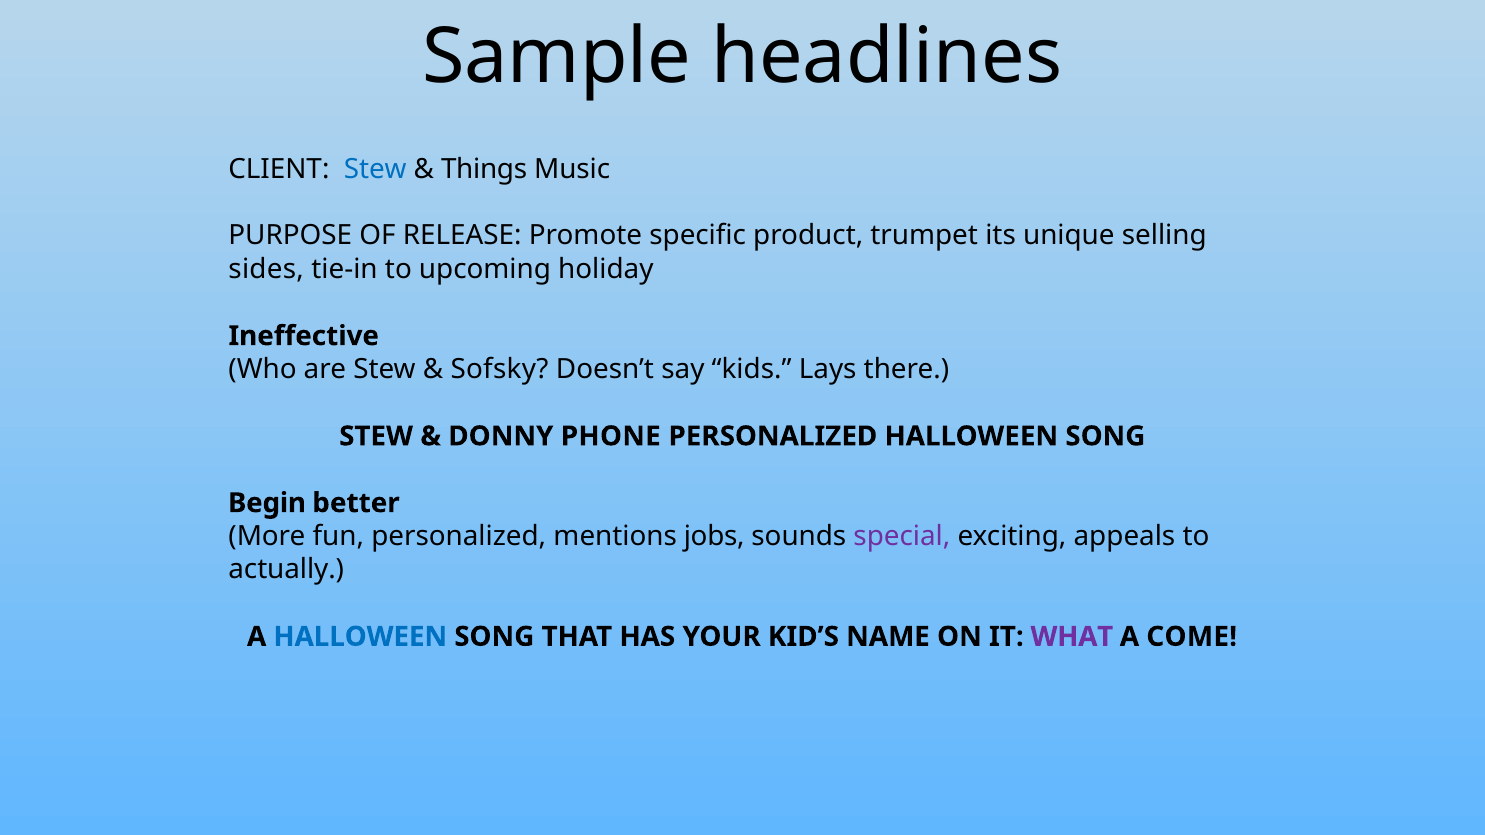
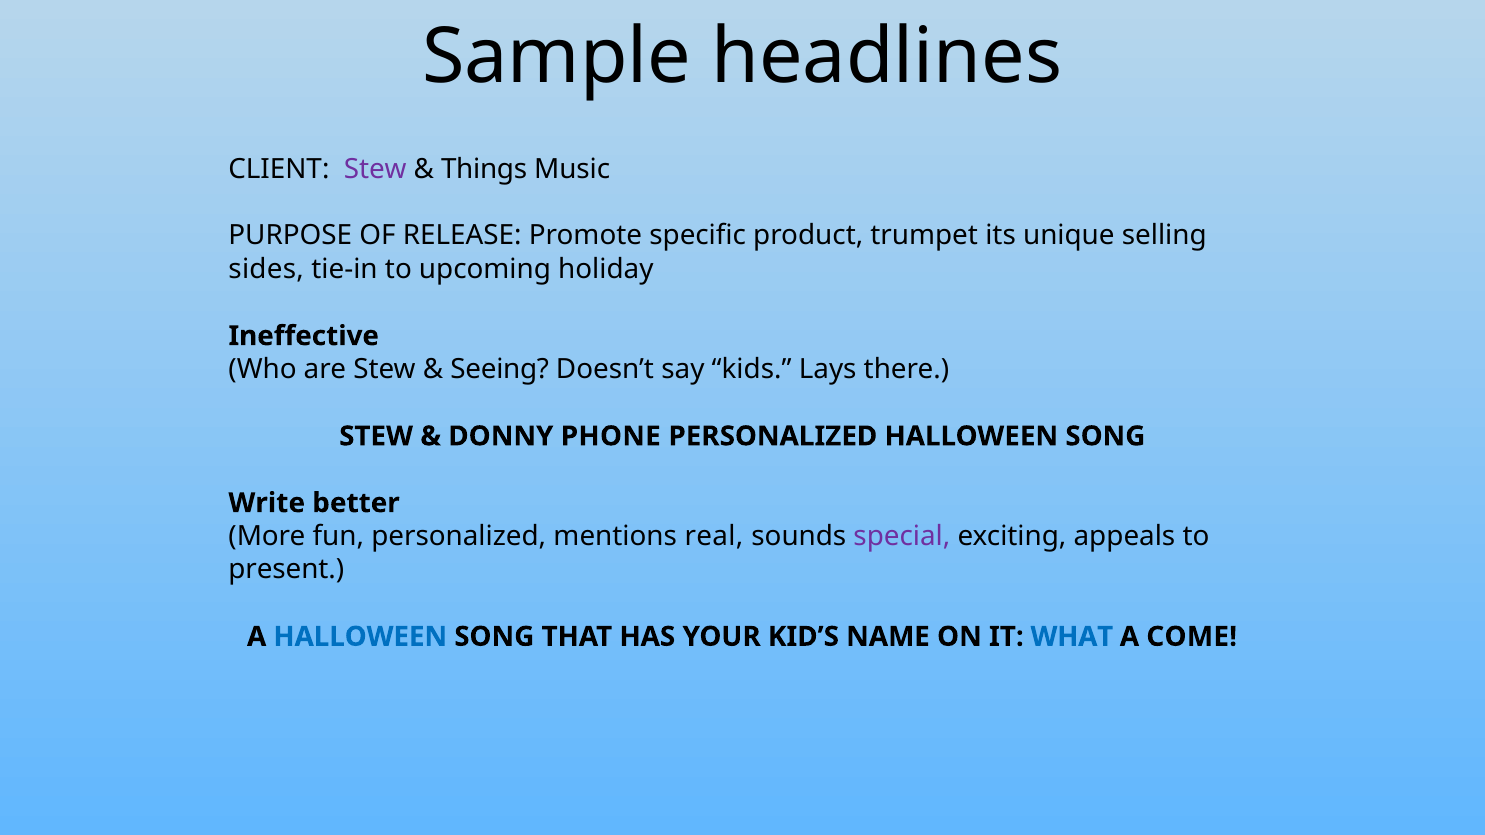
Stew colour: blue -> purple (375, 169)
Sofsky: Sofsky -> Seeing (500, 370)
Begin: Begin -> Write (267, 503)
jobs: jobs -> real (714, 537)
actually: actually -> present (286, 570)
WHAT colour: purple -> blue (1072, 637)
